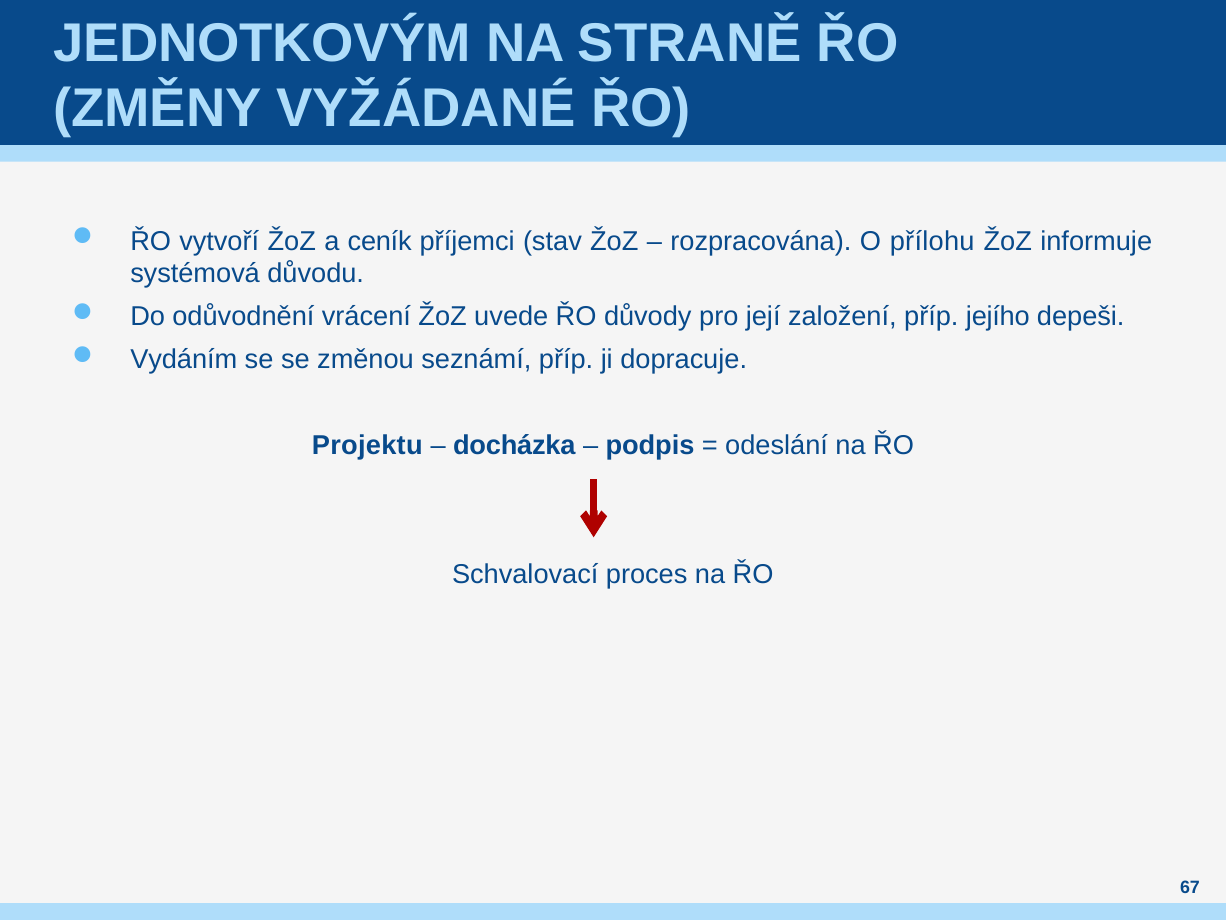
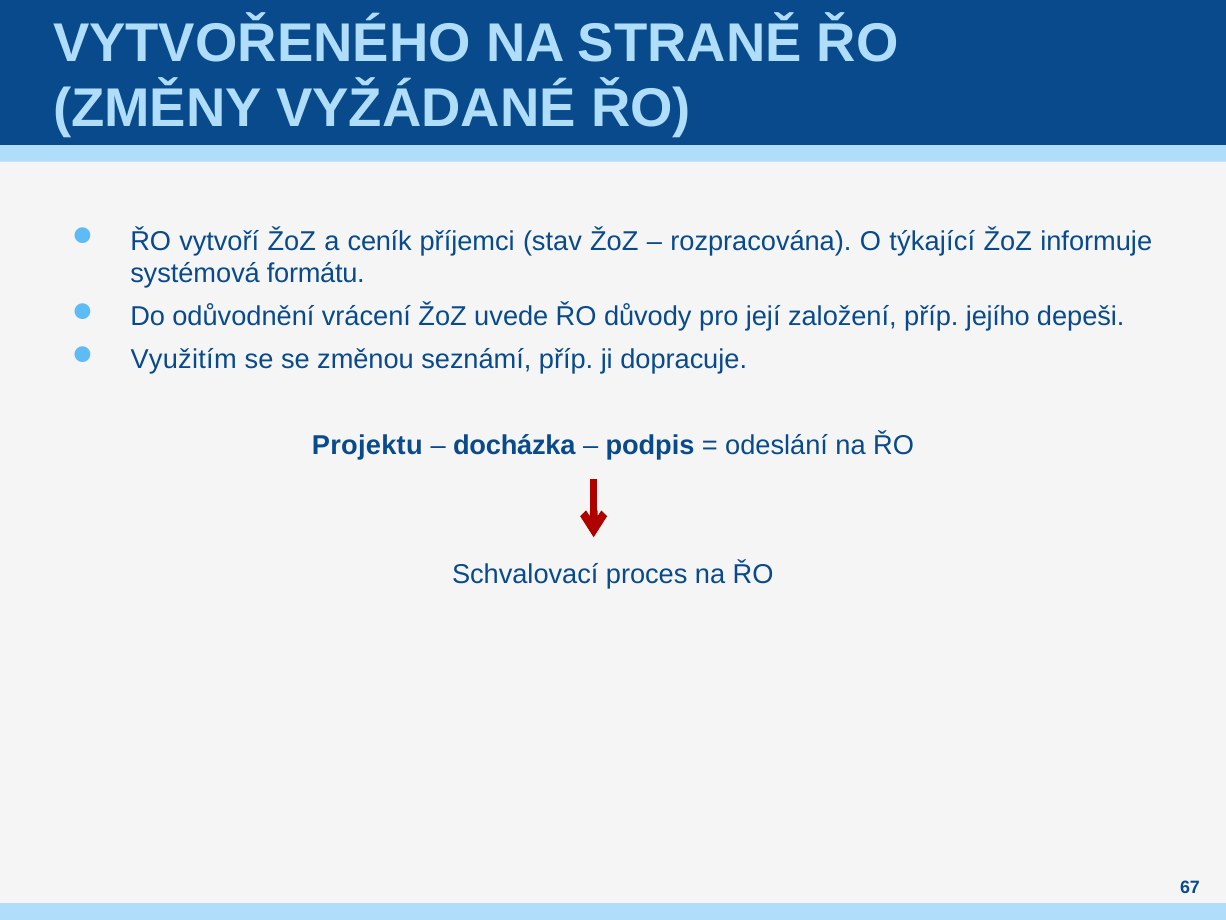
JEDNOTKOVÝM: JEDNOTKOVÝM -> VYTVOŘENÉHO (262, 43)
přílohu: přílohu -> týkající (932, 241)
důvodu: důvodu -> formátu (316, 274)
Vydáním: Vydáním -> Využitím (184, 359)
